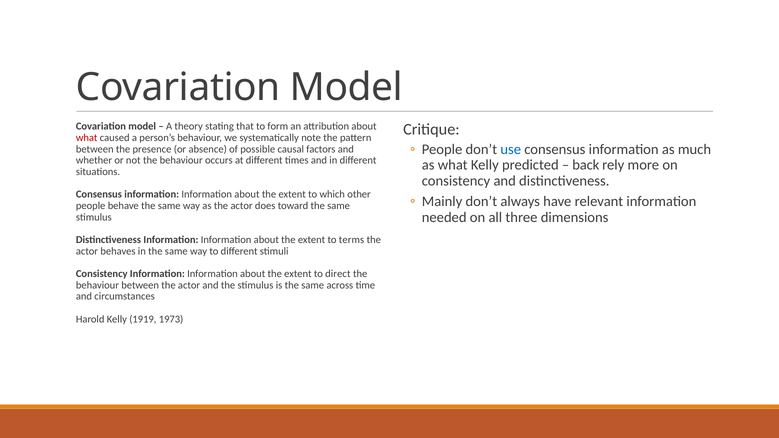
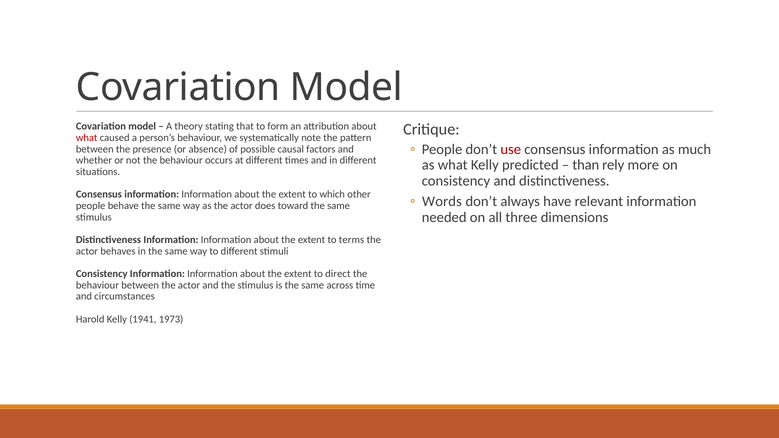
use colour: blue -> red (511, 149)
back: back -> than (586, 165)
Mainly: Mainly -> Words (442, 202)
1919: 1919 -> 1941 (143, 319)
